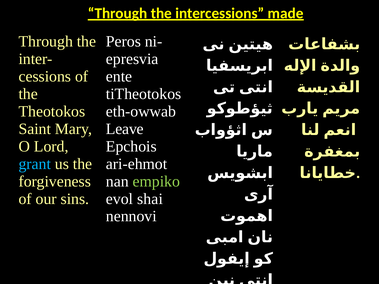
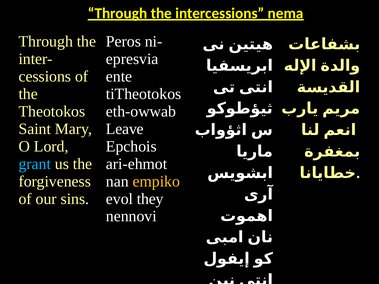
made: made -> nema (286, 13)
empiko colour: light green -> yellow (156, 181)
shai: shai -> they (150, 199)
